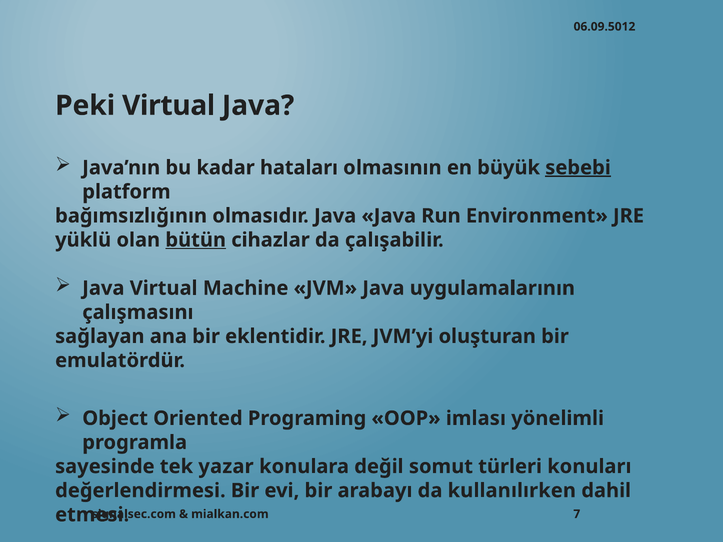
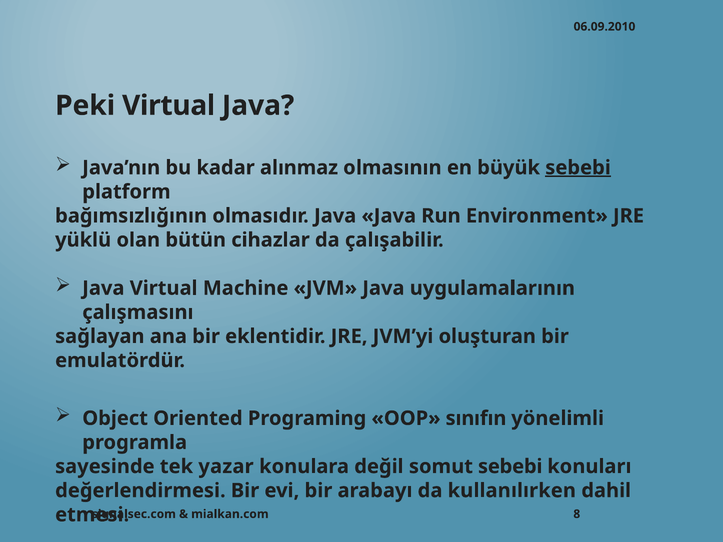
06.09.5012: 06.09.5012 -> 06.09.2010 (604, 27)
hataları: hataları -> alınmaz (299, 168)
bütün underline: present -> none (196, 240)
imlası: imlası -> sınıfın (476, 418)
somut türleri: türleri -> sebebi (510, 467)
7: 7 -> 8 (577, 514)
